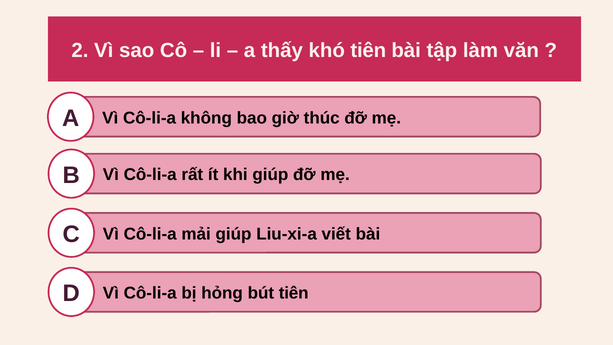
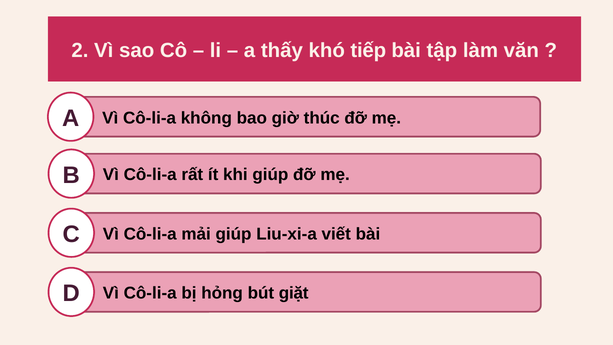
khó tiên: tiên -> tiếp (368, 50)
bút tiên: tiên -> giặt (294, 293)
